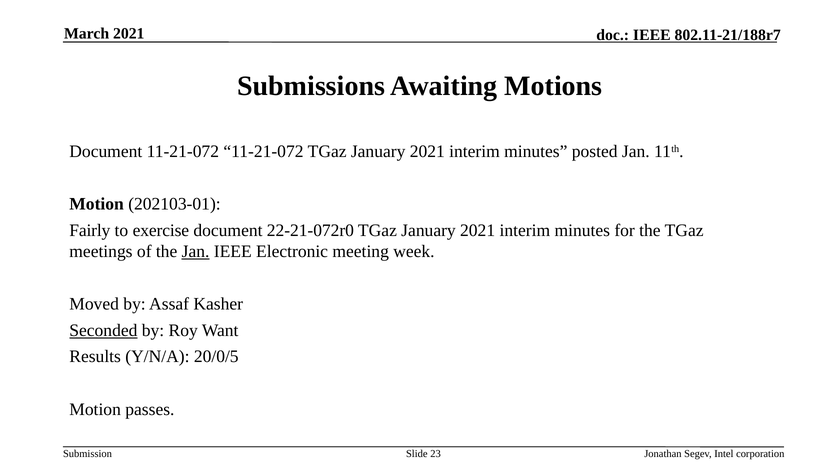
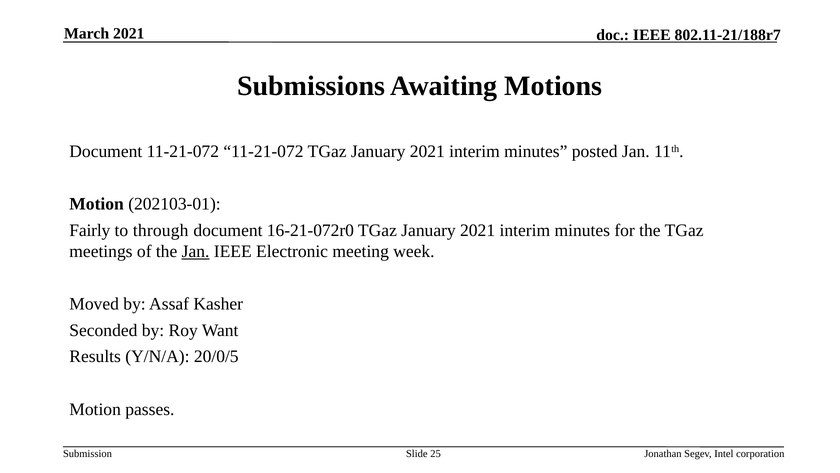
exercise: exercise -> through (161, 230)
22-21-072r0: 22-21-072r0 -> 16-21-072r0 (310, 230)
Seconded underline: present -> none (103, 330)
23: 23 -> 25 (436, 453)
